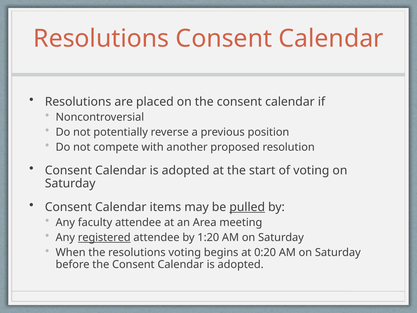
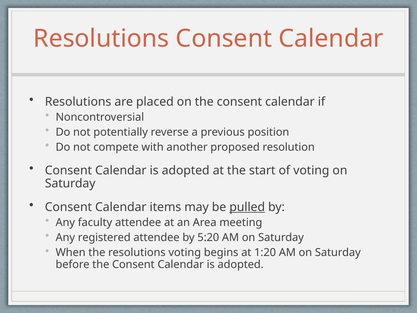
registered underline: present -> none (104, 237)
1:20: 1:20 -> 5:20 (208, 237)
0:20: 0:20 -> 1:20 (265, 252)
